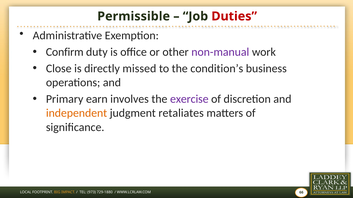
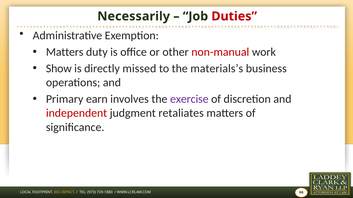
Permissible: Permissible -> Necessarily (134, 16)
Confirm: Confirm -> Matters (65, 52)
non-manual colour: purple -> red (220, 52)
Close: Close -> Show (59, 69)
condition’s: condition’s -> materials’s (217, 69)
independent colour: orange -> red (77, 113)
